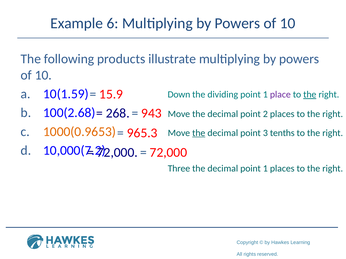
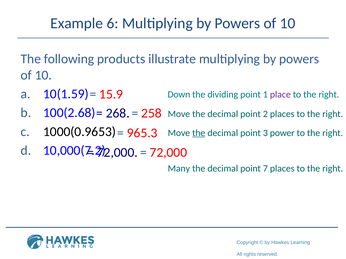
the underline: present -> none (310, 95)
943: 943 -> 258 (151, 113)
1000(0.9653 colour: orange -> black (80, 132)
tenths: tenths -> power (282, 133)
Three: Three -> Many (179, 169)
decimal point 1: 1 -> 7 (265, 169)
